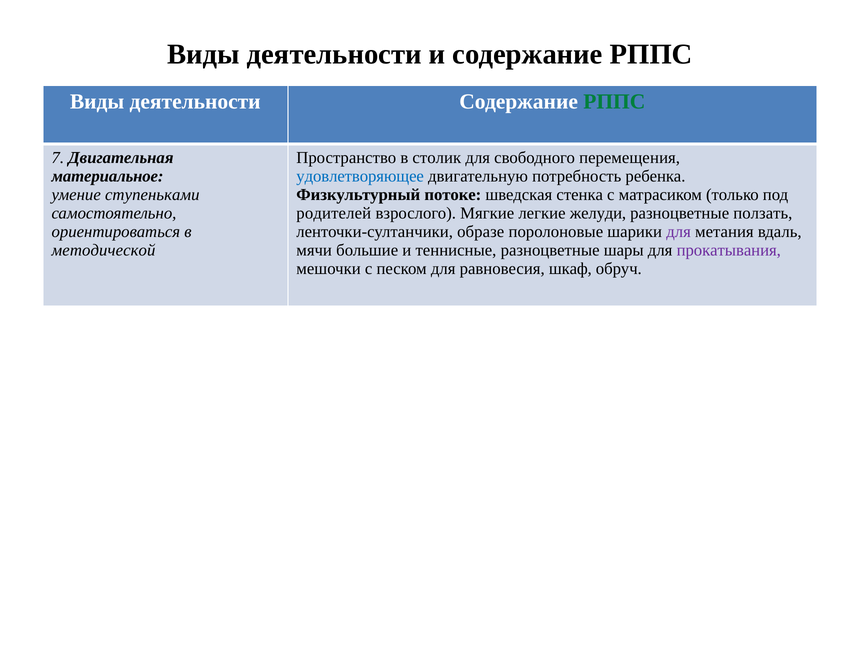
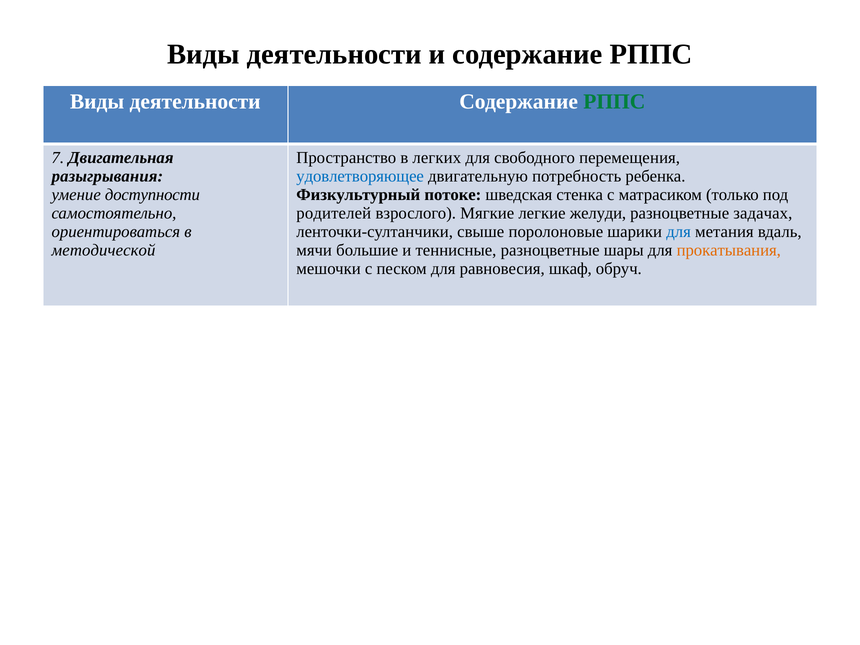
столик: столик -> легких (437, 158)
материальное: материальное -> разыгрывания (107, 176)
ступеньками: ступеньками -> доступности (152, 195)
ползать: ползать -> задачах (763, 213)
образе: образе -> свыше (481, 232)
для colour: purple -> blue (679, 232)
прокатывания colour: purple -> orange (729, 250)
